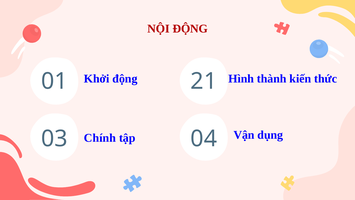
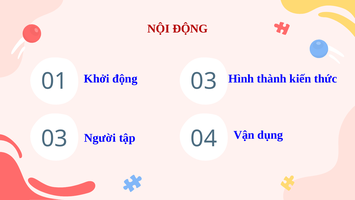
01 21: 21 -> 03 (204, 81)
Chính: Chính -> Người (100, 138)
